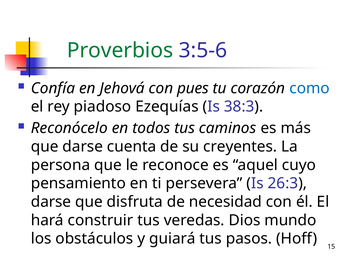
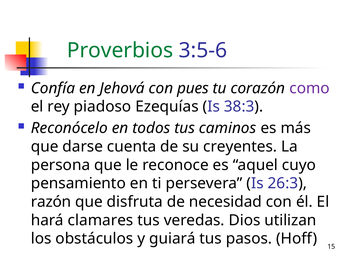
como colour: blue -> purple (310, 88)
darse: darse -> razón (51, 202)
construir: construir -> clamares (100, 221)
mundo: mundo -> utilizan (290, 221)
